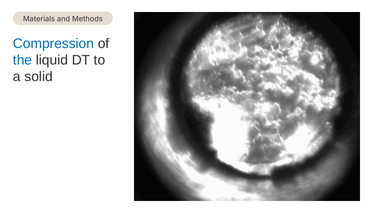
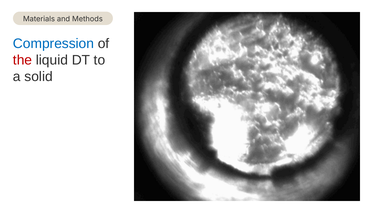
the colour: blue -> red (23, 60)
